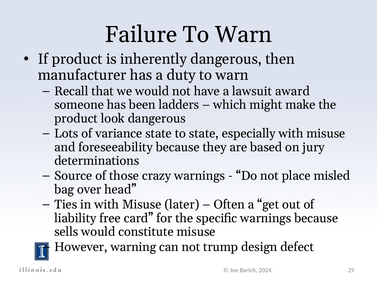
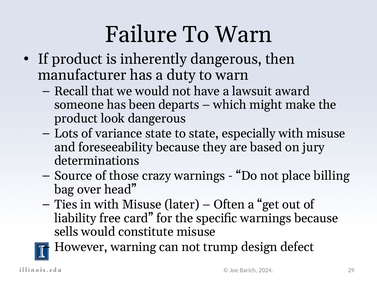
ladders: ladders -> departs (179, 105)
misled: misled -> billing (332, 176)
